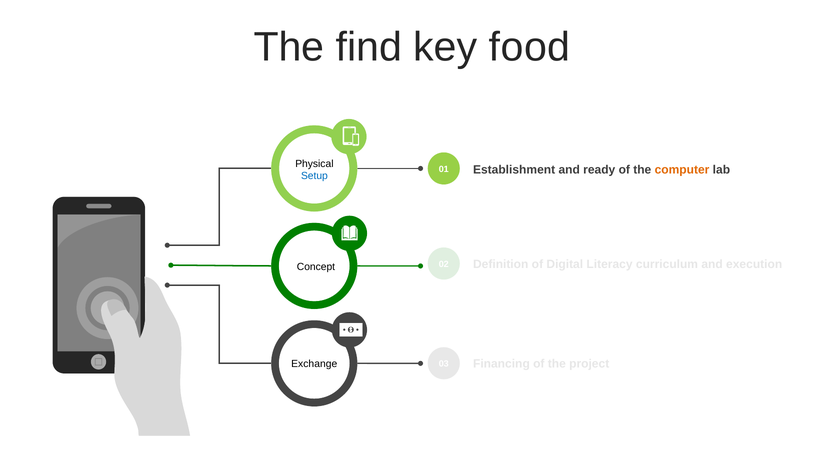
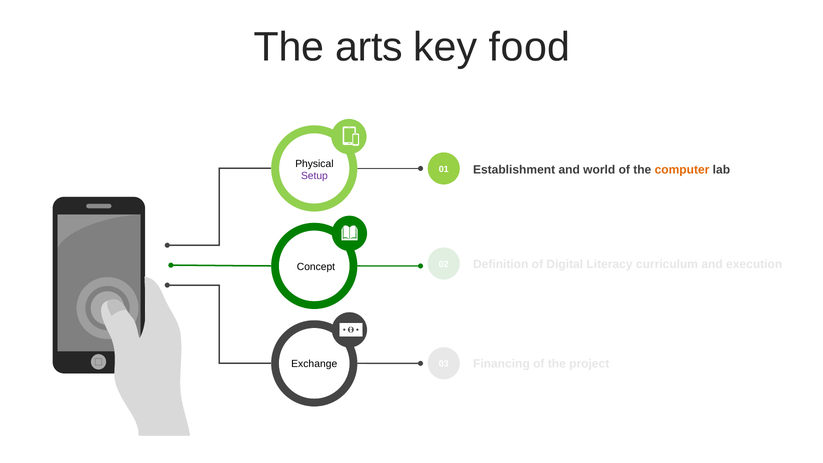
find: find -> arts (369, 47)
ready: ready -> world (599, 170)
Setup colour: blue -> purple (314, 176)
